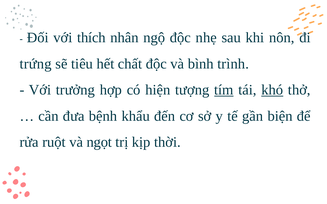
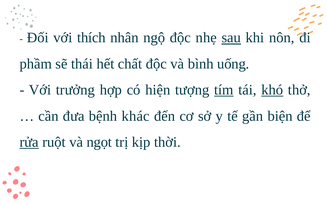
sau underline: none -> present (231, 38)
trứng: trứng -> phầm (36, 64)
tiêu: tiêu -> thái (82, 64)
trình: trình -> uống (233, 64)
khẩu: khẩu -> khác (136, 116)
rửa underline: none -> present (29, 142)
